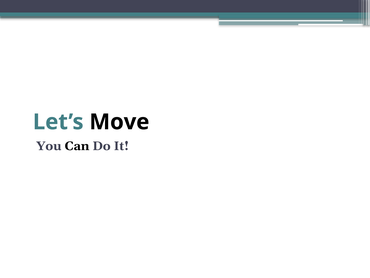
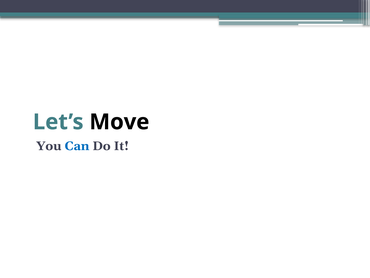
Can colour: black -> blue (77, 146)
